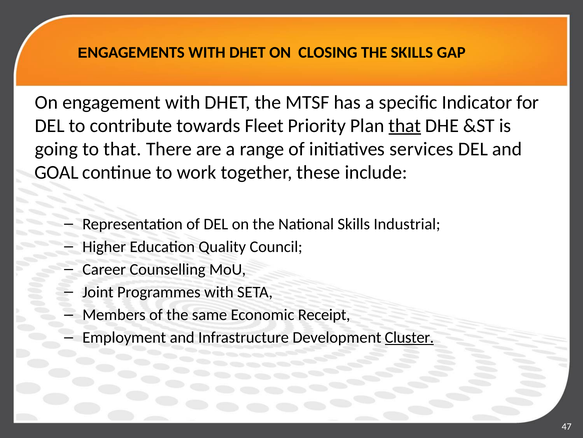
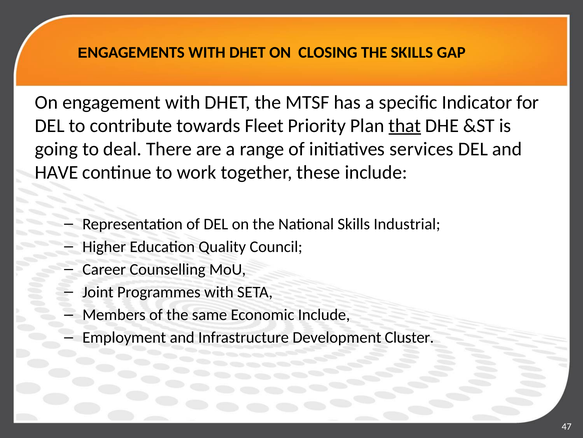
to that: that -> deal (123, 149)
GOAL: GOAL -> HAVE (57, 172)
Economic Receipt: Receipt -> Include (324, 314)
Cluster underline: present -> none (409, 337)
